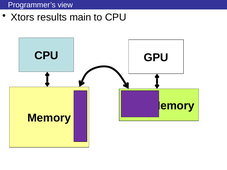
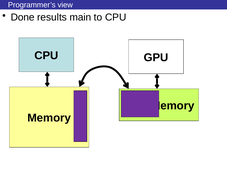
Xtors: Xtors -> Done (23, 17)
